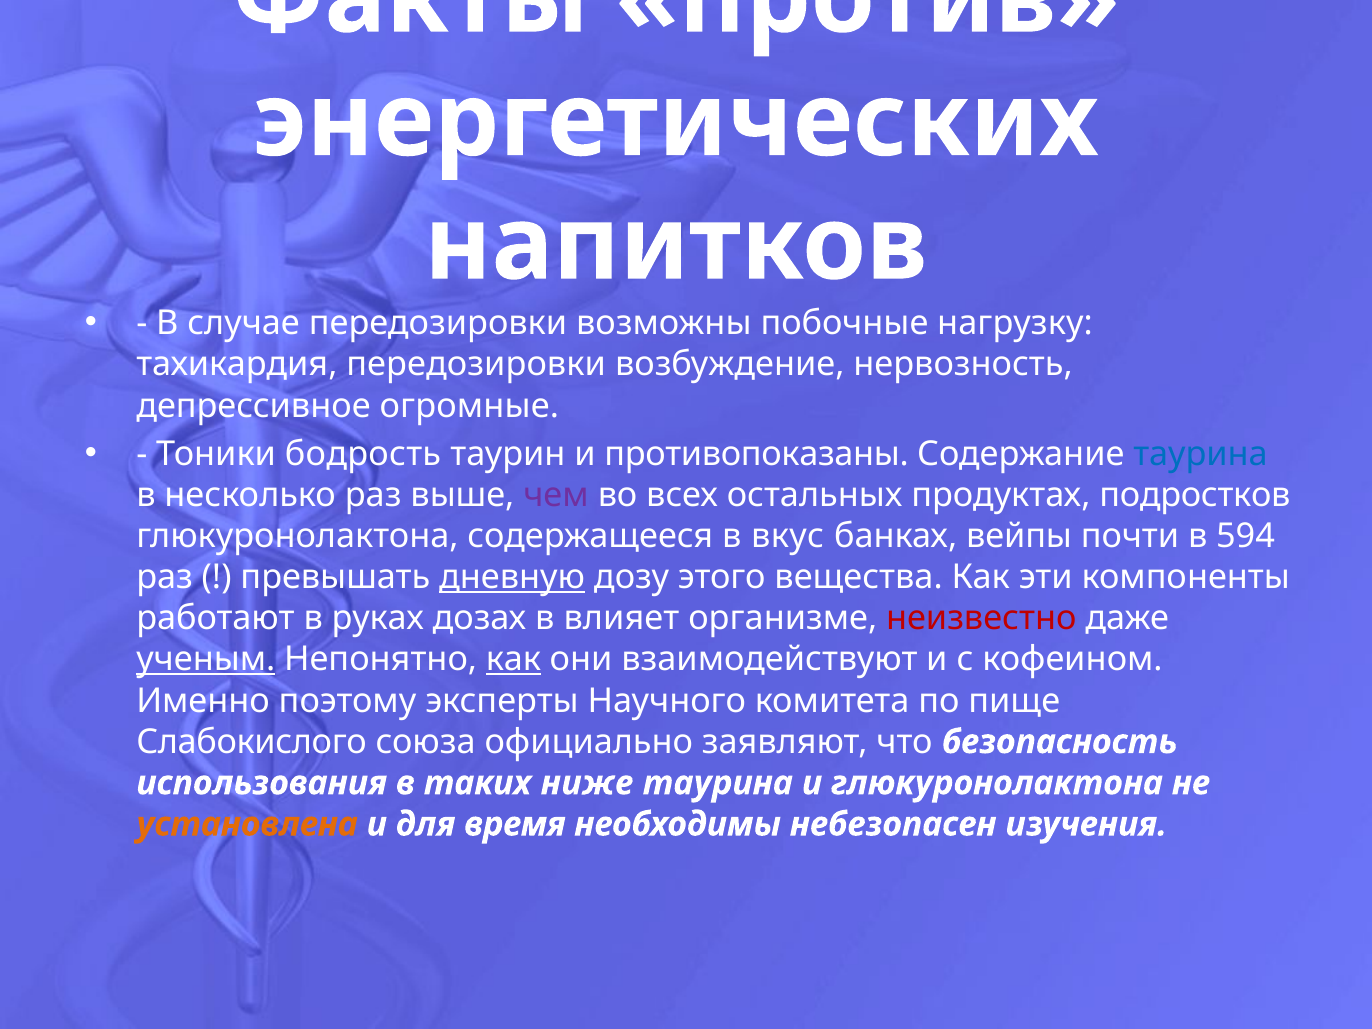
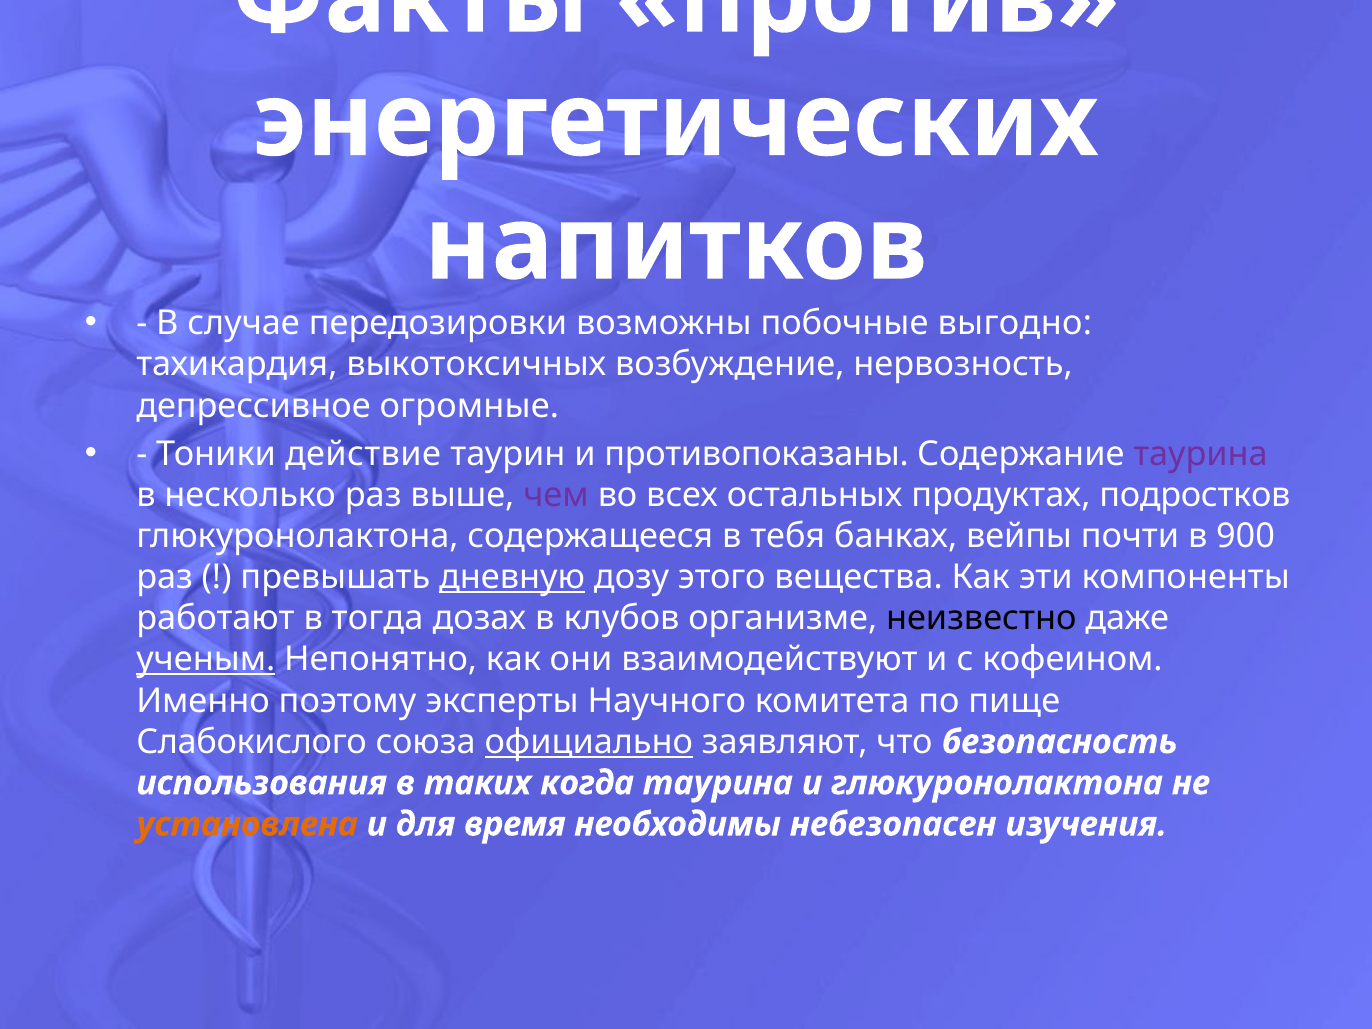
нагрузку: нагрузку -> выгодно (1015, 323)
тахикардия передозировки: передозировки -> выкотоксичных (476, 365)
бодрость: бодрость -> действие (363, 454)
таурина colour: blue -> purple (1201, 454)
вкус: вкус -> тебя (788, 536)
594: 594 -> 900 (1246, 536)
руках: руках -> тогда (378, 618)
влияет: влияет -> клубов (622, 618)
неизвестно colour: red -> black (981, 618)
как underline: present -> none (513, 660)
официально underline: none -> present (589, 742)
ниже: ниже -> когда (587, 783)
